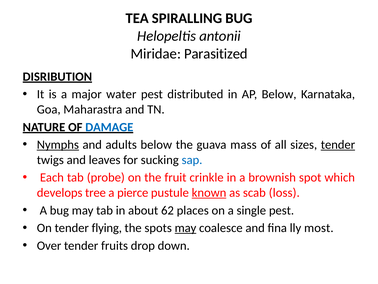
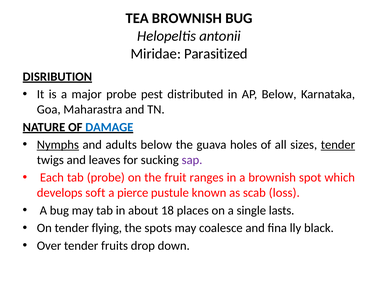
TEA SPIRALLING: SPIRALLING -> BROWNISH (187, 18)
major water: water -> probe (121, 94)
mass: mass -> holes (244, 145)
sap colour: blue -> purple (192, 160)
crinkle: crinkle -> ranges (207, 177)
tree: tree -> soft (95, 192)
known underline: present -> none (209, 192)
62: 62 -> 18 (167, 210)
single pest: pest -> lasts (282, 210)
may underline: present -> none (185, 228)
most: most -> black (319, 228)
